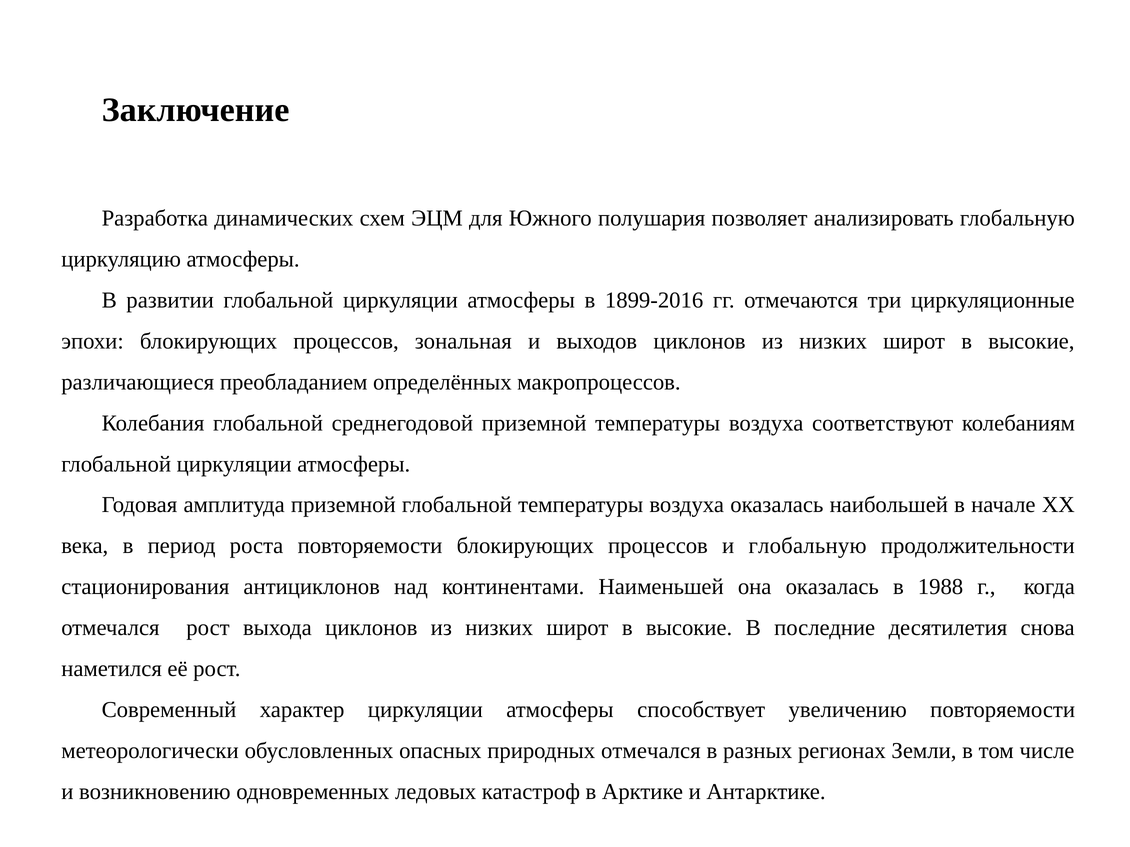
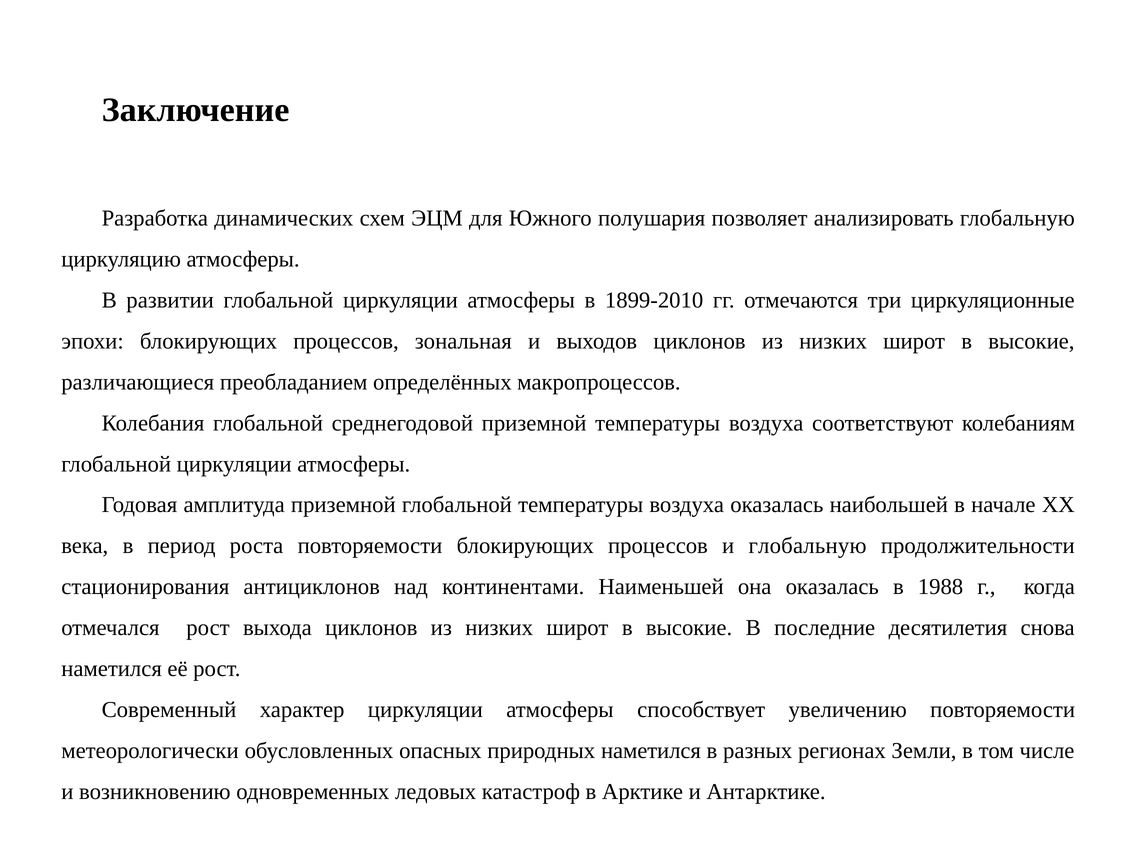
1899-2016: 1899-2016 -> 1899-2010 (654, 300)
природных отмечался: отмечался -> наметился (651, 751)
